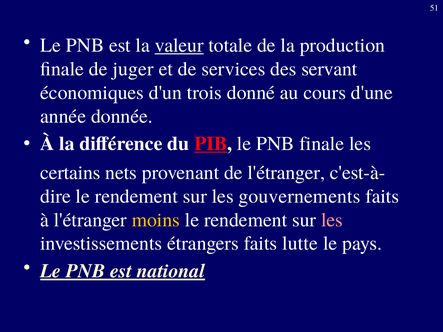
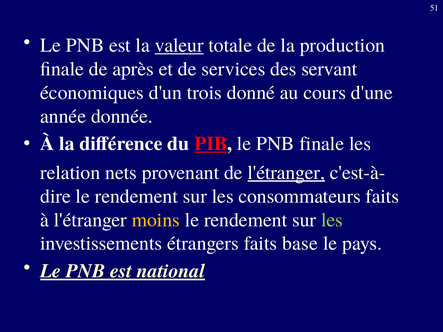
juger: juger -> après (133, 69)
certains: certains -> relation (70, 173)
l'étranger underline: none -> present (286, 173)
gouvernements: gouvernements -> consommateurs (300, 196)
les colour: pink -> light green (332, 220)
lutte: lutte -> base (300, 244)
